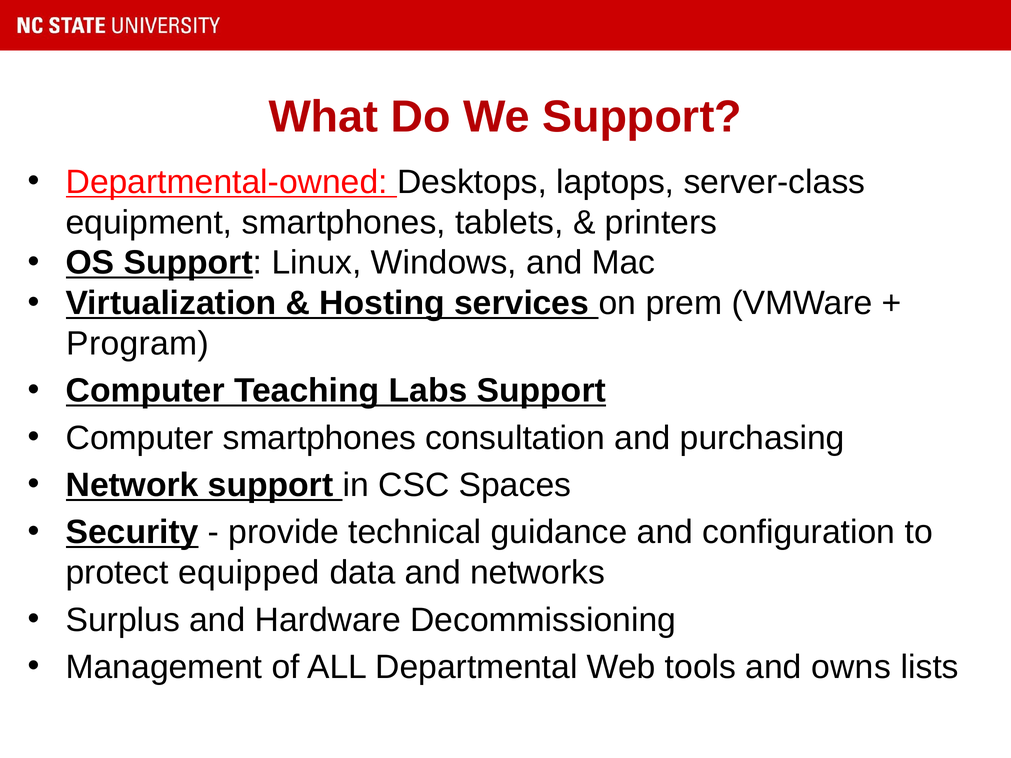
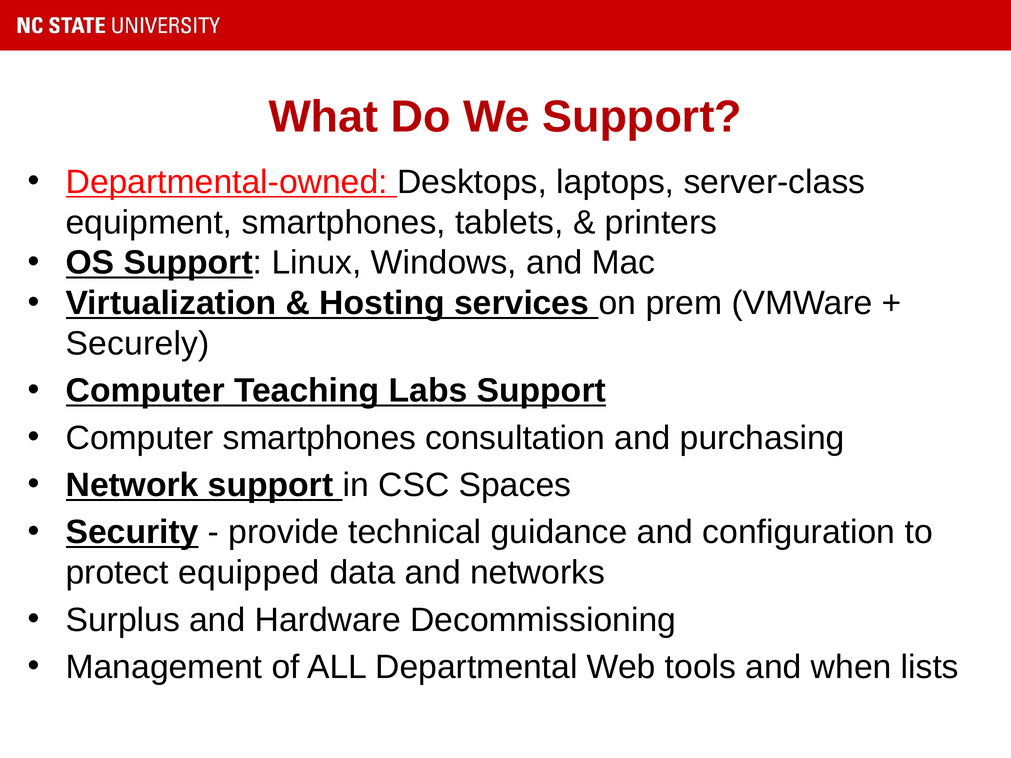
Program: Program -> Securely (138, 344)
owns: owns -> when (851, 667)
